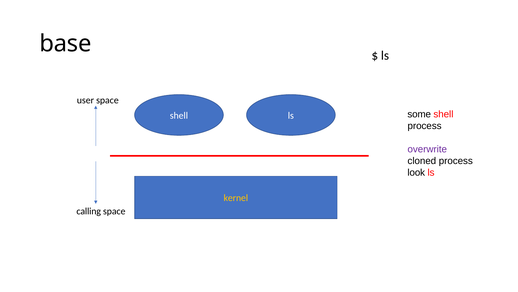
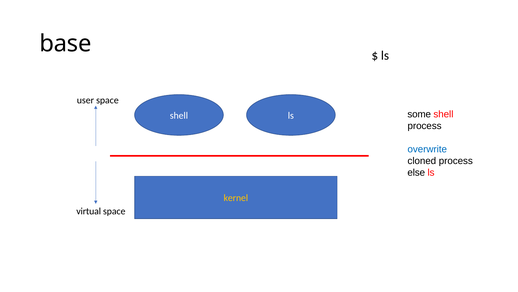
overwrite colour: purple -> blue (427, 149)
look: look -> else (416, 172)
calling: calling -> virtual (89, 211)
